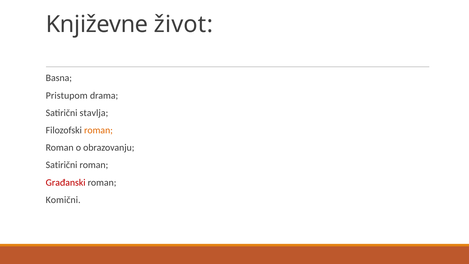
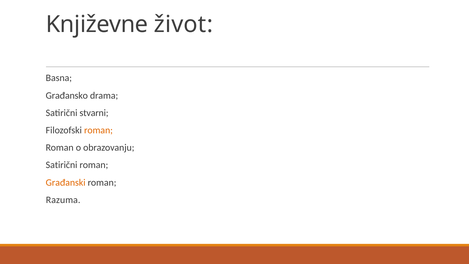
Pristupom: Pristupom -> Građansko (67, 95)
stavlja: stavlja -> stvarni (94, 113)
Građanski colour: red -> orange (66, 182)
Komični: Komični -> Razuma (63, 200)
